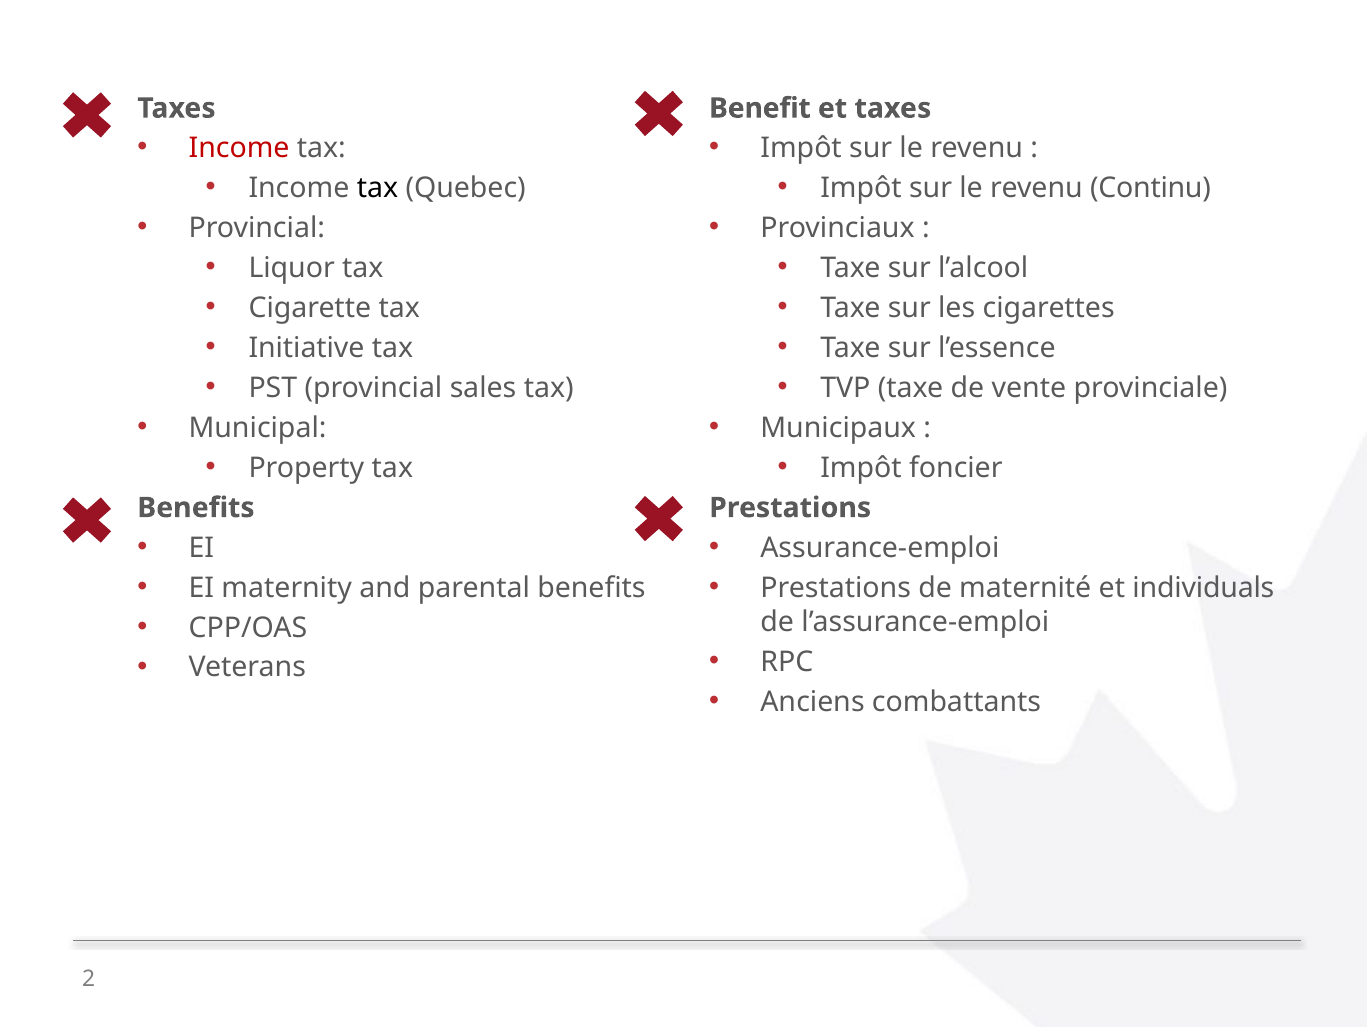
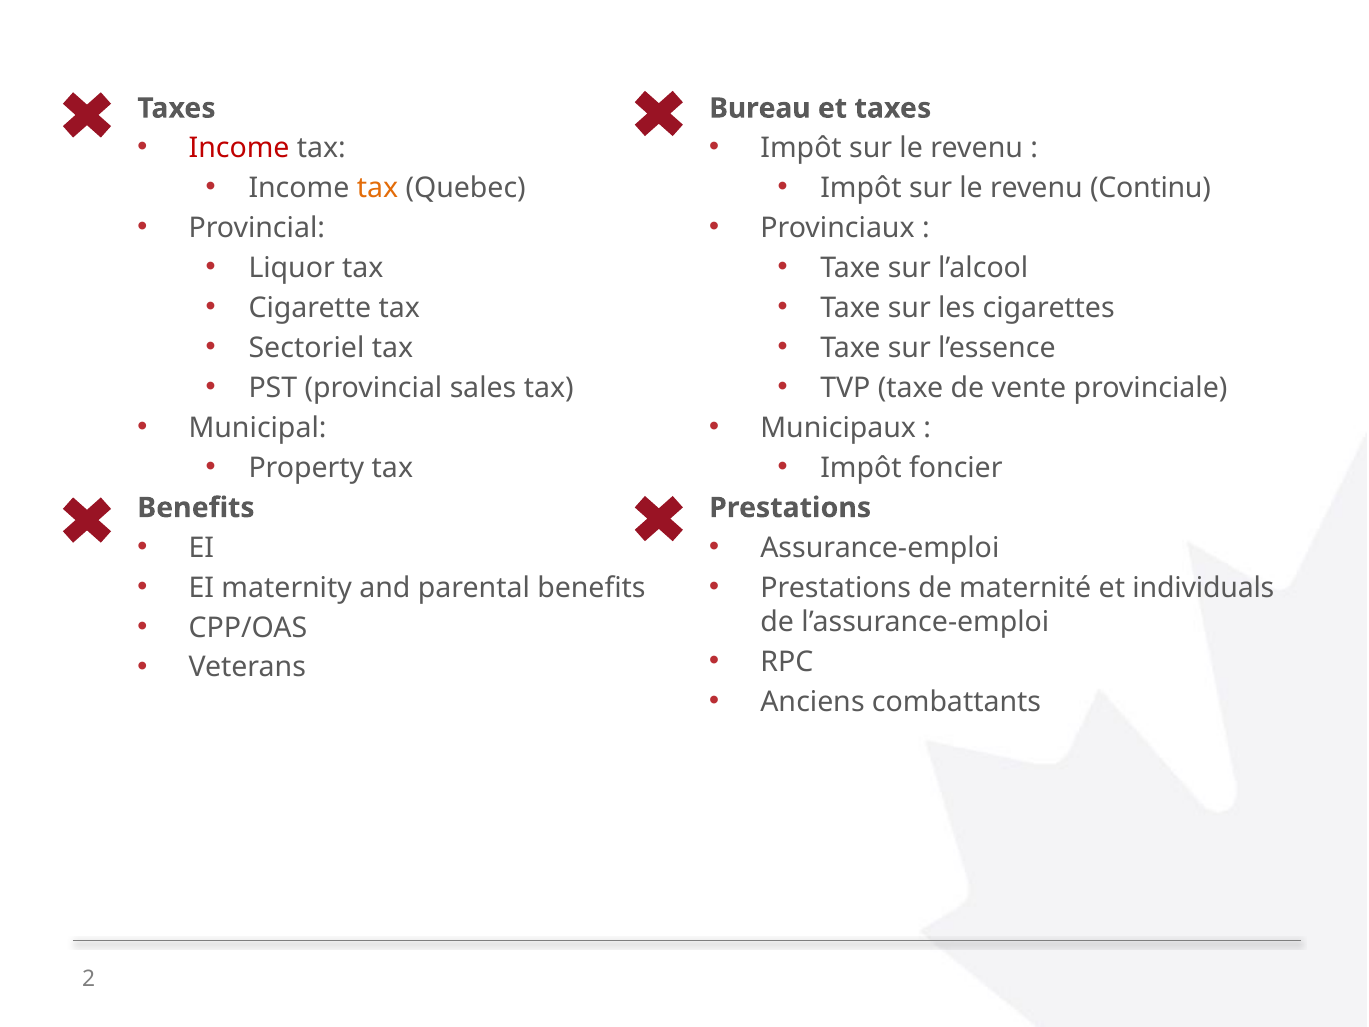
Benefit: Benefit -> Bureau (760, 108)
tax colour: black -> orange (377, 188)
Initiative: Initiative -> Sectoriel (306, 348)
